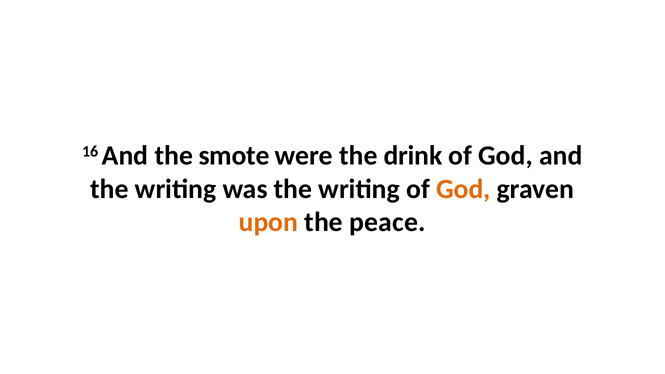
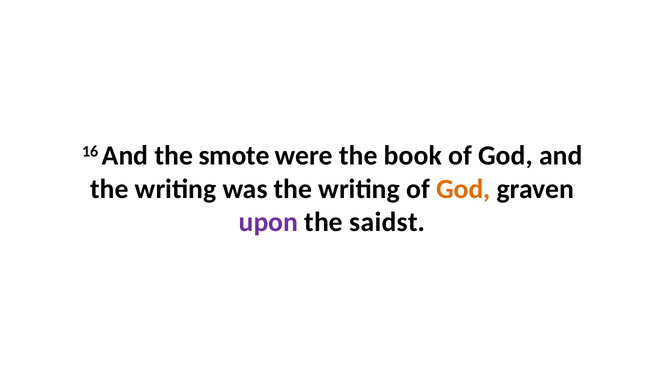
drink: drink -> book (413, 156)
upon colour: orange -> purple (268, 222)
peace: peace -> saidst (387, 222)
